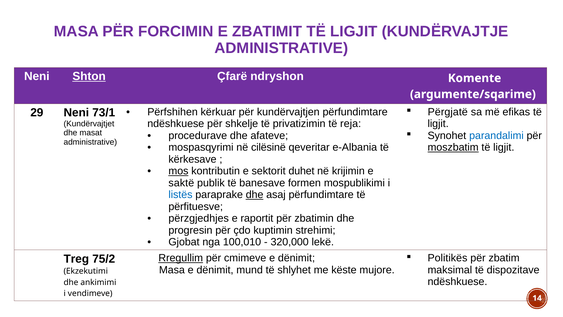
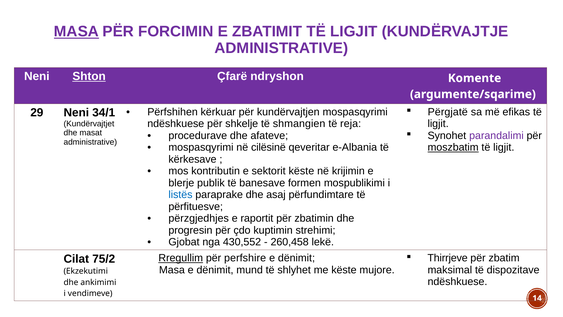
MASA underline: none -> present (76, 32)
kundërvajtjen përfundimtare: përfundimtare -> mospasqyrimi (355, 112)
73/1: 73/1 -> 34/1 (104, 112)
privatizimin: privatizimin -> shmangien (299, 124)
parandalimi colour: blue -> purple (496, 135)
mos underline: present -> none (178, 171)
sektorit duhet: duhet -> këste (301, 171)
saktë: saktë -> blerje (181, 183)
dhe underline: present -> none (255, 195)
100,010: 100,010 -> 430,552 (242, 242)
320,000: 320,000 -> 260,458 (290, 242)
Politikës: Politikës -> Thirrjeve (448, 258)
cmimeve: cmimeve -> perfshire (245, 258)
Treg: Treg -> Cilat (76, 259)
